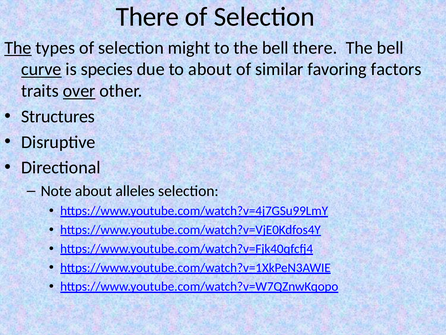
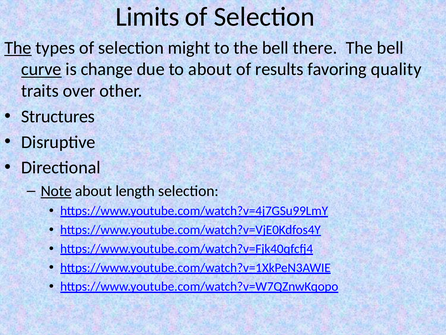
There: There -> Limits (147, 17)
species: species -> change (107, 69)
similar: similar -> results (279, 69)
factors: factors -> quality (396, 69)
over underline: present -> none (79, 91)
Note underline: none -> present (56, 191)
alleles: alleles -> length (135, 191)
